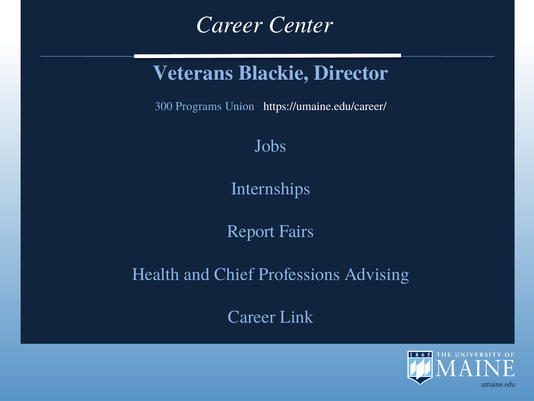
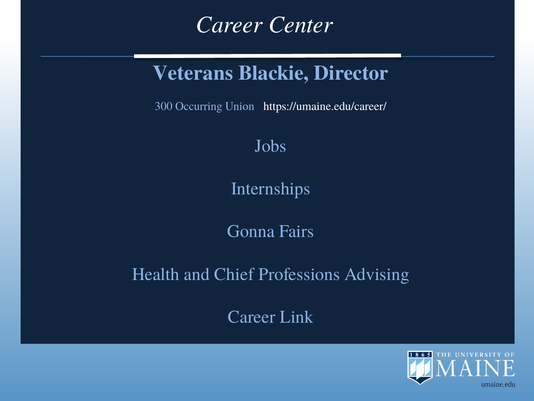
Programs: Programs -> Occurring (199, 106)
Report: Report -> Gonna (251, 231)
